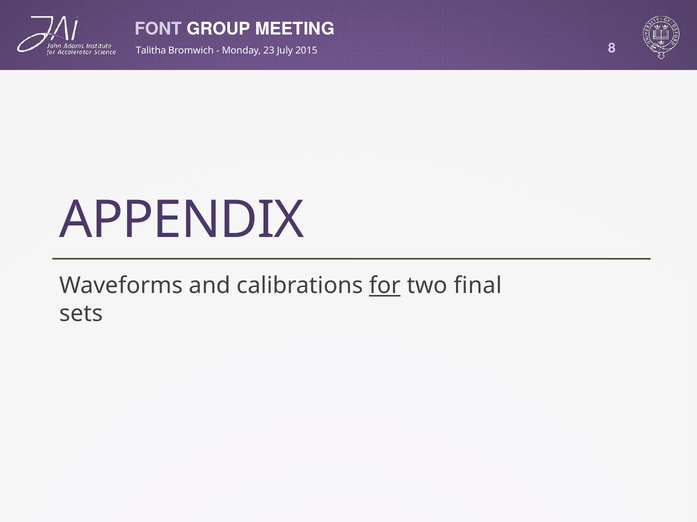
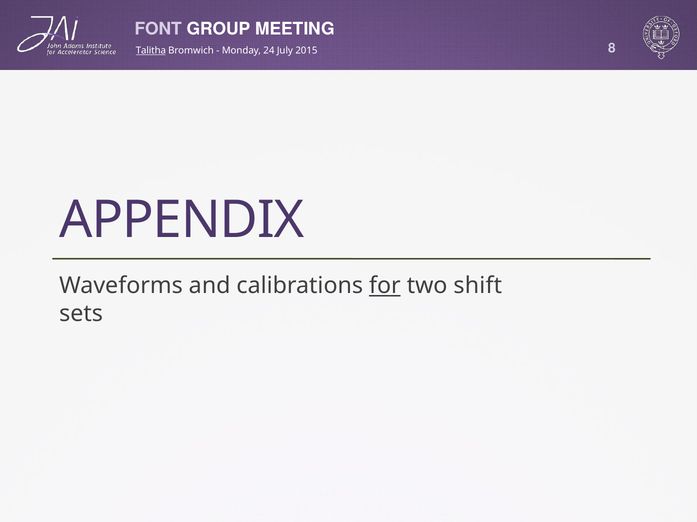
Talitha underline: none -> present (151, 51)
23: 23 -> 24 (269, 51)
final: final -> shift (478, 286)
